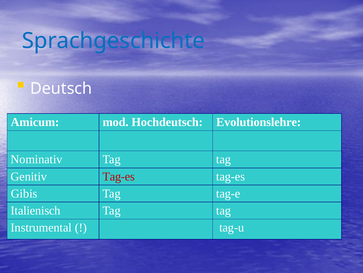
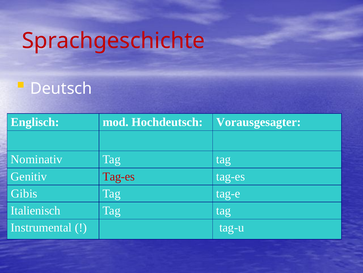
Sprachgeschichte colour: blue -> red (113, 41)
Amicum: Amicum -> Englisch (35, 122)
Evolutionslehre: Evolutionslehre -> Vorausgesagter (259, 122)
